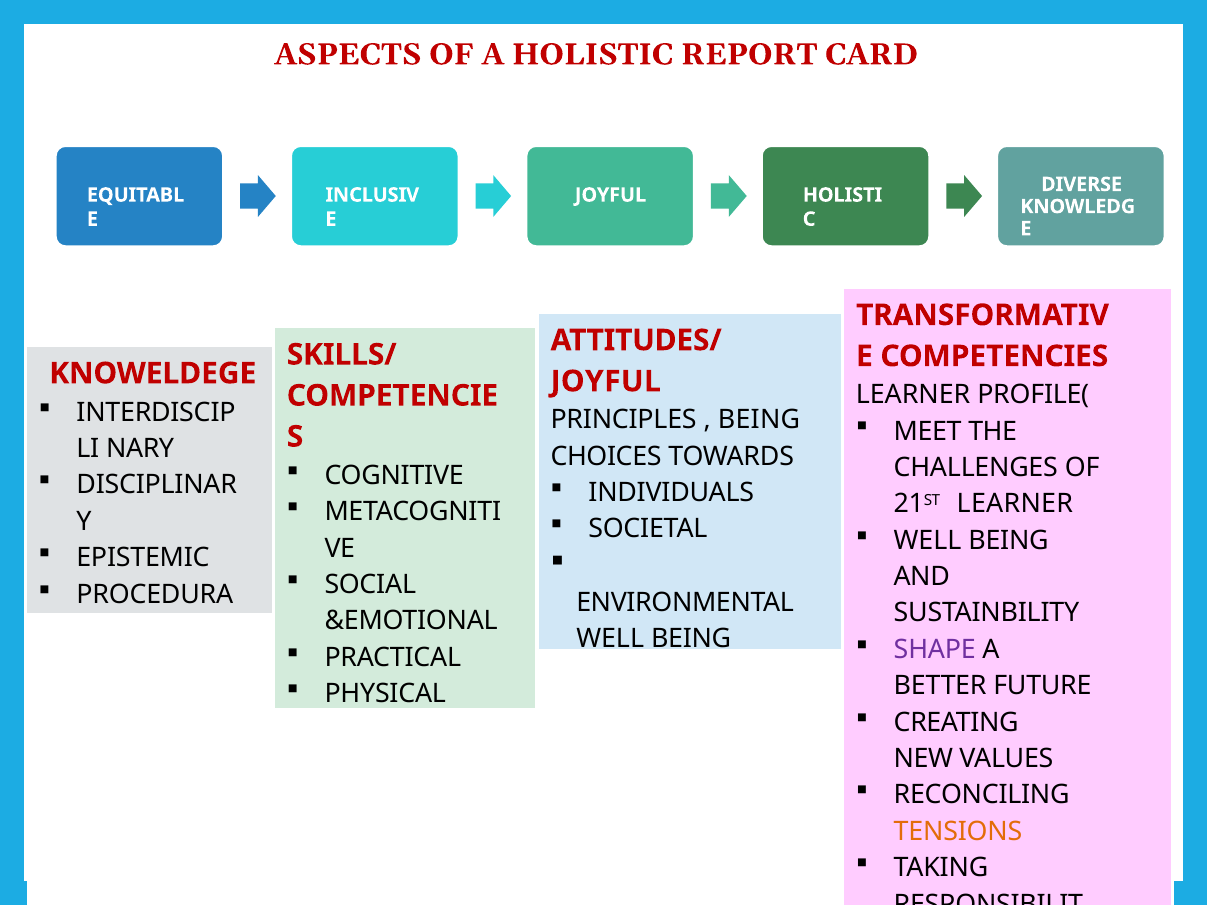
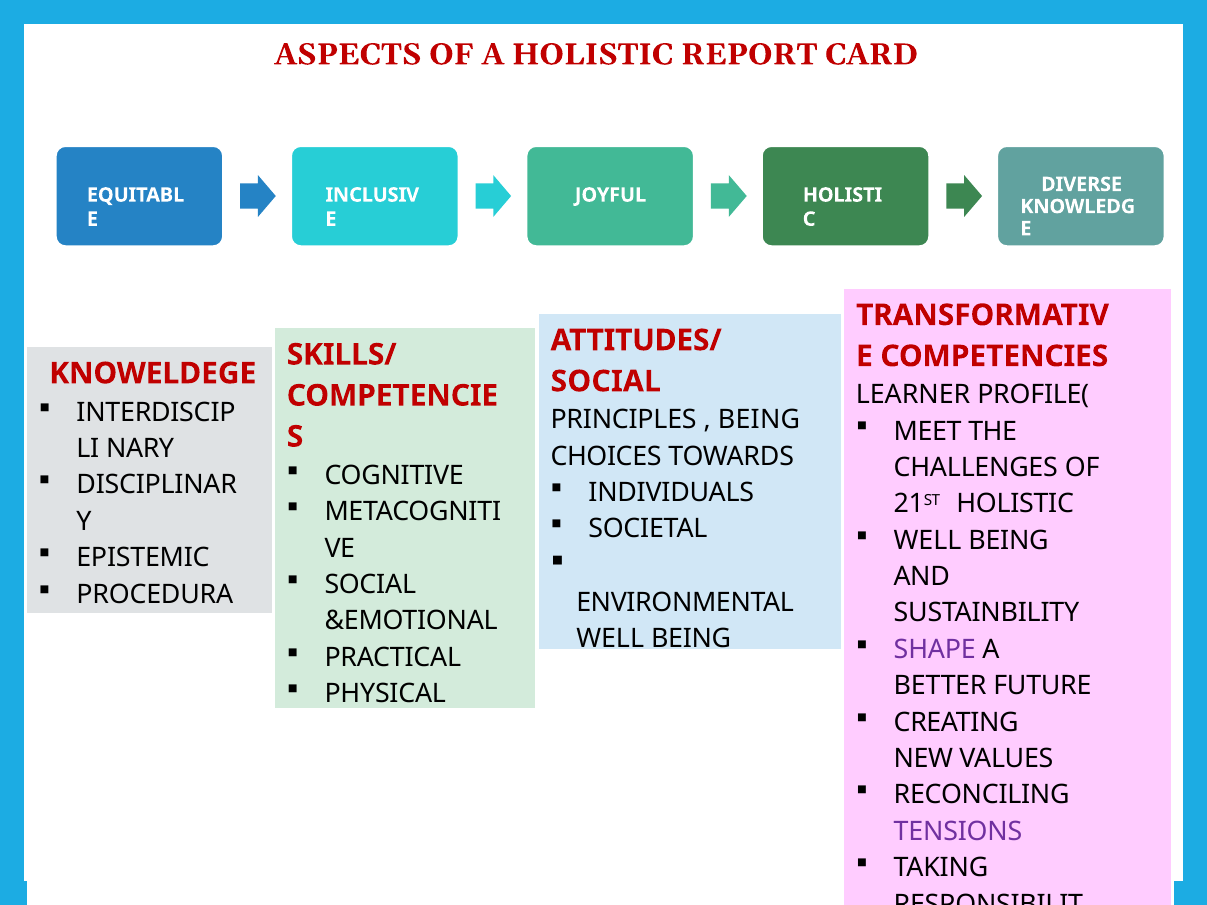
JOYFUL: JOYFUL -> SOCIAL (606, 381)
21ST LEARNER: LEARNER -> HOLISTIC (1015, 504)
TENSIONS colour: orange -> purple (958, 832)
